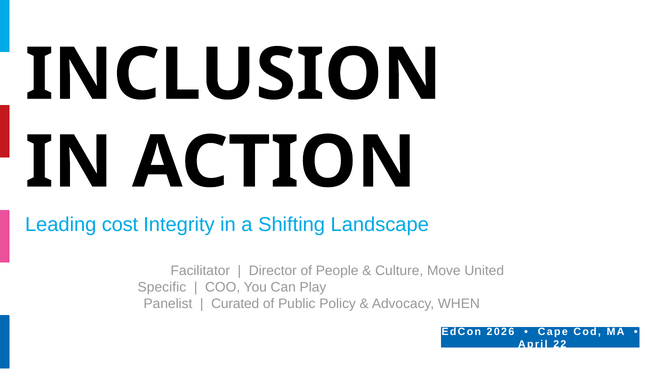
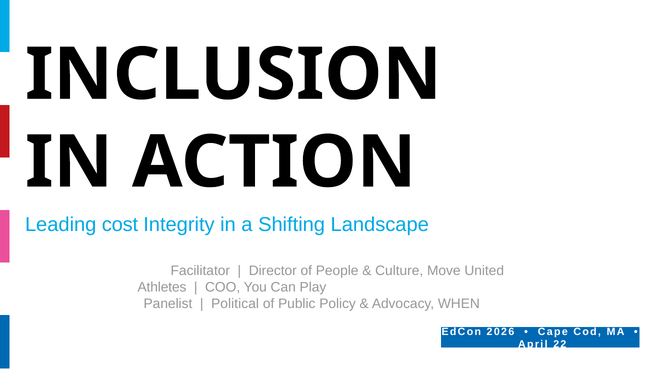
Specific: Specific -> Athletes (162, 288)
Curated: Curated -> Political (235, 304)
